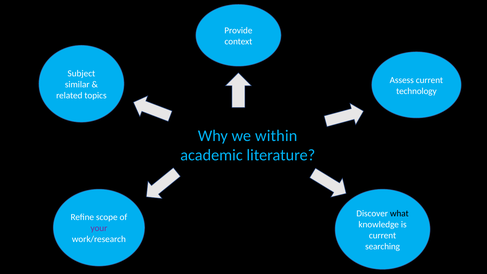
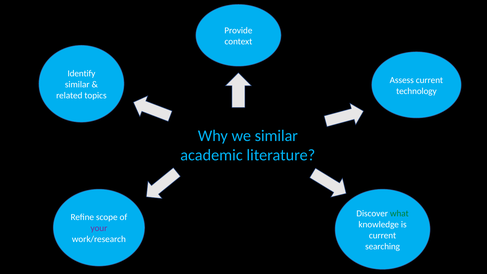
Subject: Subject -> Identify (81, 73)
we within: within -> similar (276, 136)
what colour: black -> green (399, 213)
